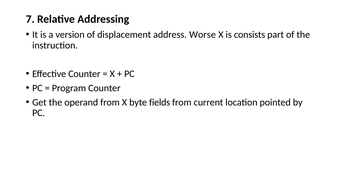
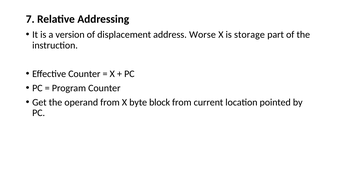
consists: consists -> storage (249, 35)
fields: fields -> block (160, 102)
